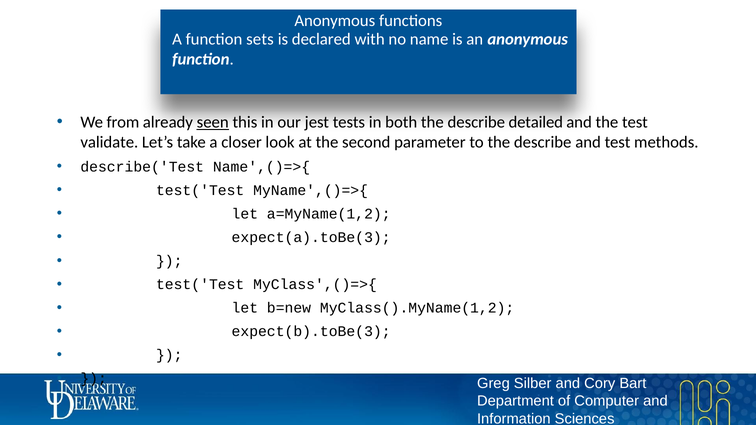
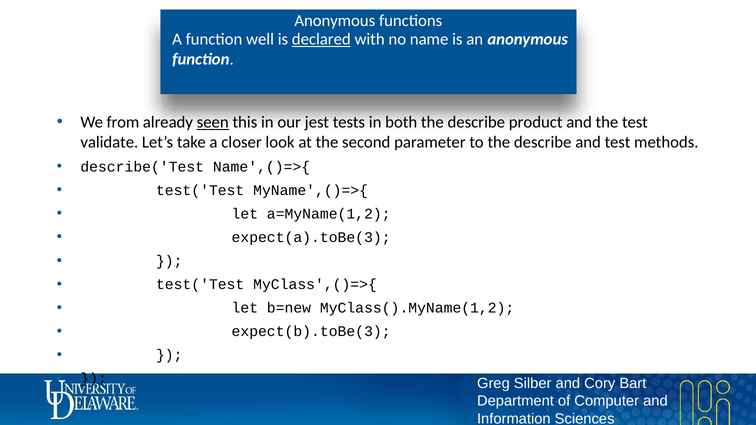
sets: sets -> well (260, 39)
declared underline: none -> present (321, 39)
detailed: detailed -> product (536, 122)
